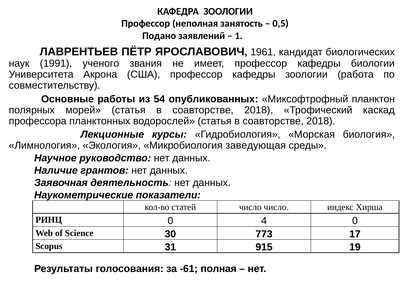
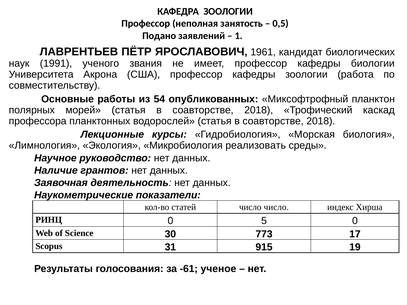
заведующая: заведующая -> реализовать (256, 146)
4: 4 -> 5 (264, 221)
полная: полная -> ученое (218, 269)
